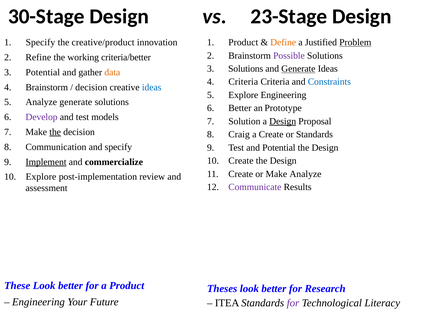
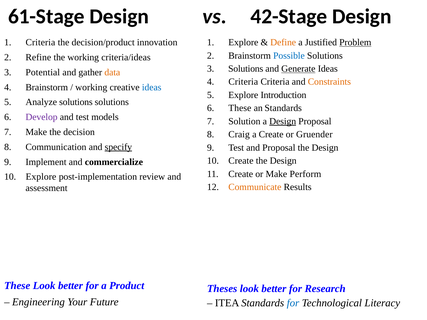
30-Stage: 30-Stage -> 61-Stage (46, 16)
23-Stage: 23-Stage -> 42-Stage (289, 16)
Specify: Specify -> Criteria (40, 42)
creative/product: creative/product -> decision/product (103, 42)
Product: Product -> Explore (243, 42)
Possible colour: purple -> blue (289, 56)
criteria/better: criteria/better -> criteria/ideas (126, 57)
Constraints colour: blue -> orange (329, 82)
decision: decision -> working (91, 87)
Explore Engineering: Engineering -> Introduction (284, 95)
Analyze generate: generate -> solutions (76, 102)
Better: Better -> These (240, 108)
an Prototype: Prototype -> Standards (283, 108)
the underline: present -> none (55, 132)
or Standards: Standards -> Gruender (314, 135)
specify underline: none -> present (118, 147)
and Potential: Potential -> Proposal (279, 148)
Implement underline: present -> none (46, 162)
Make Analyze: Analyze -> Perform (305, 174)
Communicate colour: purple -> orange (255, 187)
for colour: purple -> blue (293, 303)
